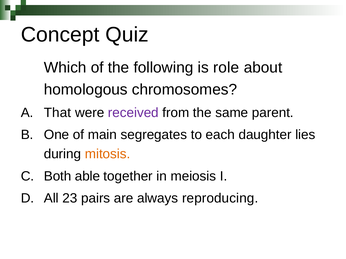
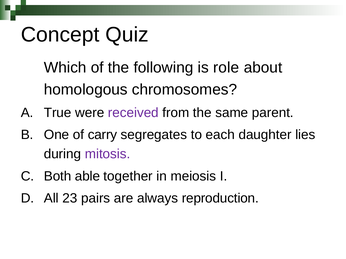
That: That -> True (58, 113)
main: main -> carry (102, 135)
mitosis colour: orange -> purple (108, 154)
reproducing: reproducing -> reproduction (220, 199)
